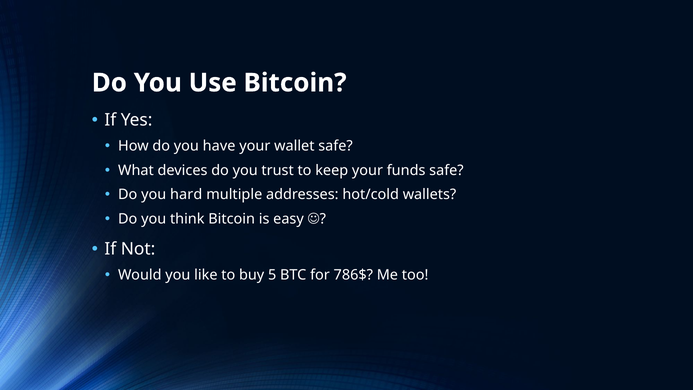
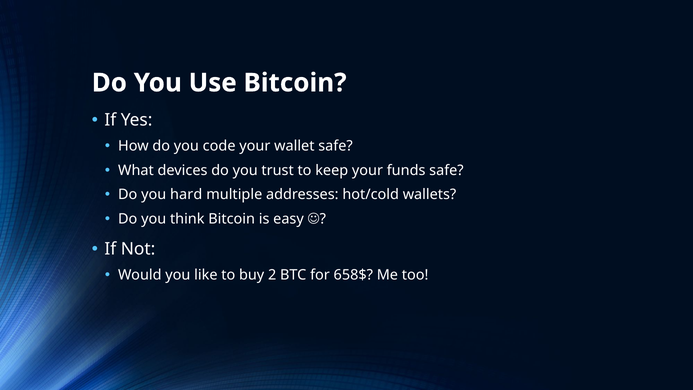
have: have -> code (219, 146)
5: 5 -> 2 (272, 275)
786$: 786$ -> 658$ (353, 275)
